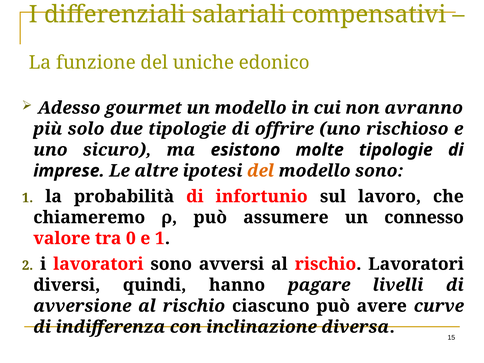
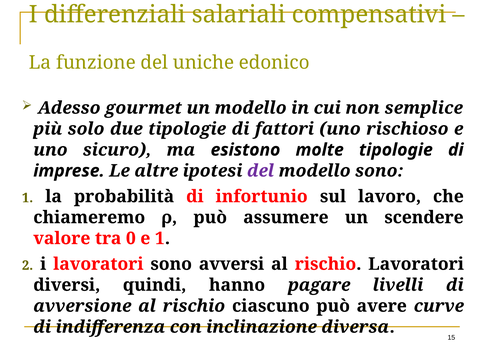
avranno: avranno -> semplice (424, 108)
offrire: offrire -> fattori (284, 129)
del colour: orange -> purple (261, 171)
connesso: connesso -> scendere (424, 217)
